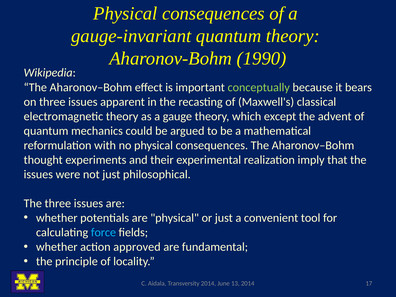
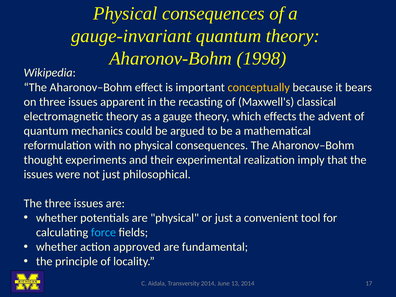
1990: 1990 -> 1998 (262, 58)
conceptually colour: light green -> yellow (259, 87)
except: except -> effects (280, 116)
